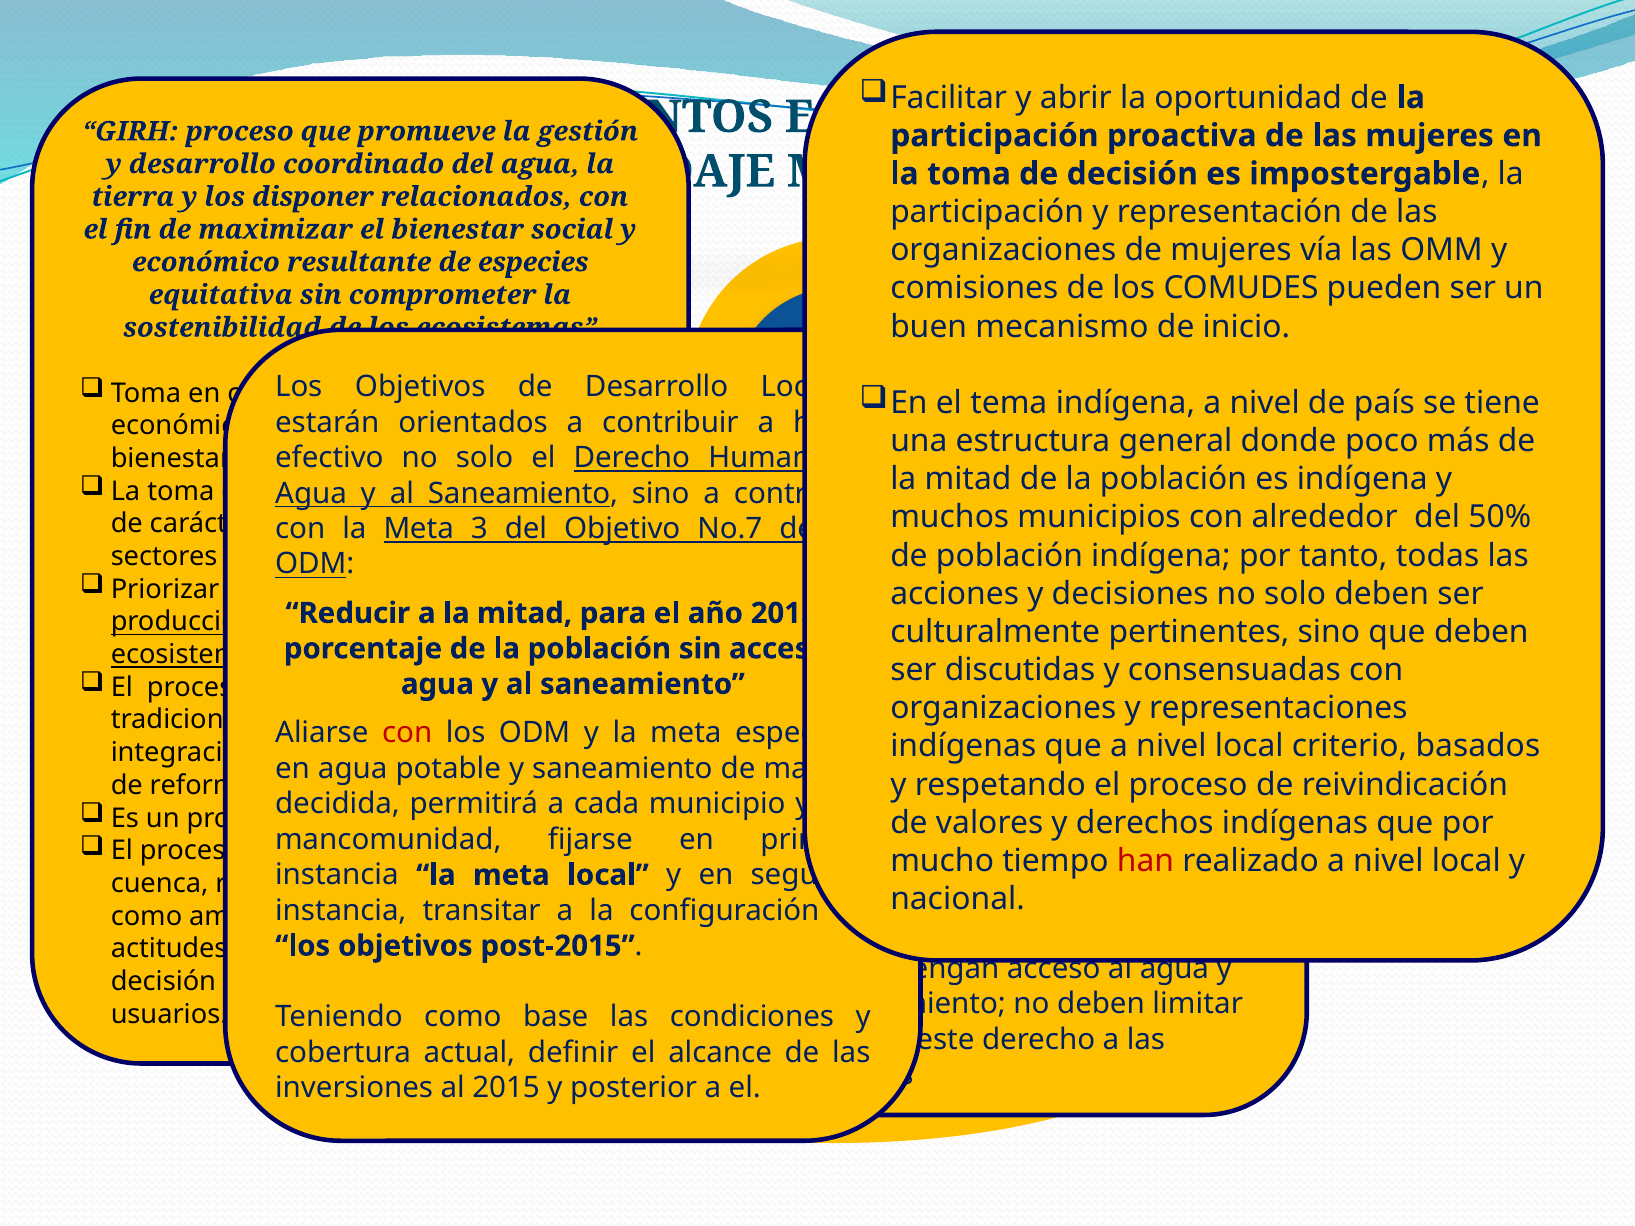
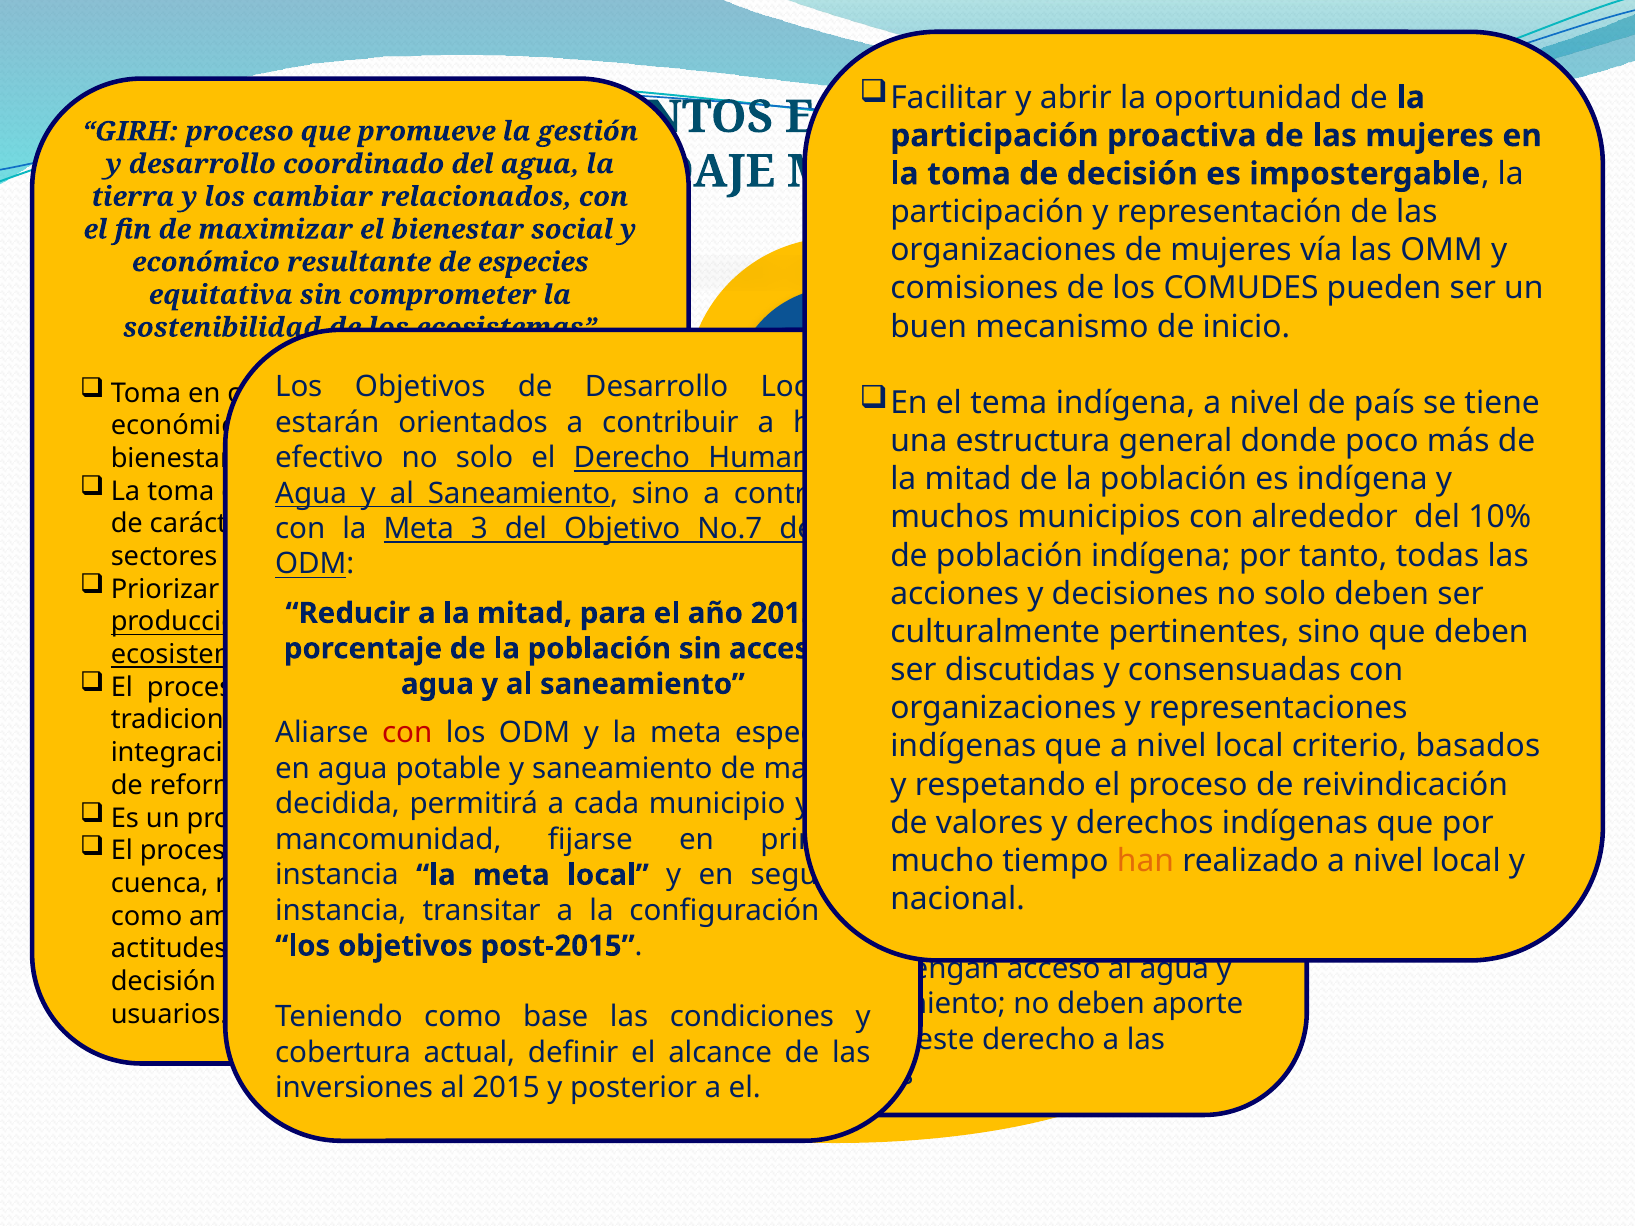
los disponer: disponer -> cambiar (313, 197)
50%: 50% -> 10% (1500, 517)
han colour: red -> orange (1145, 861)
deben limitar: limitar -> aporte (1198, 1004)
